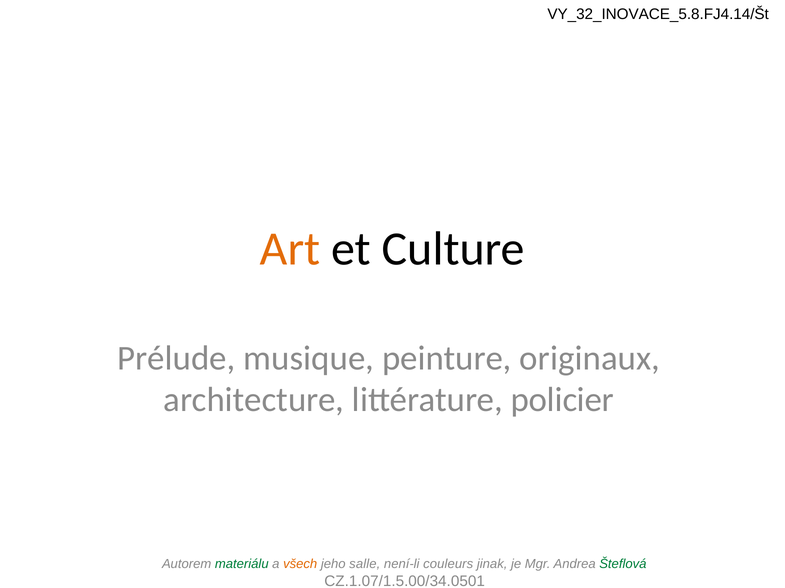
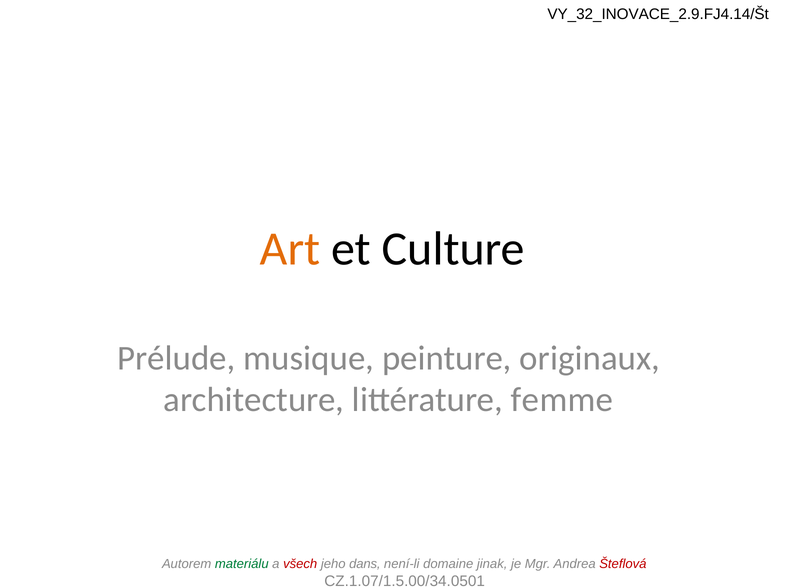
VY_32_INOVACE_5.8.FJ4.14/Št: VY_32_INOVACE_5.8.FJ4.14/Št -> VY_32_INOVACE_2.9.FJ4.14/Št (658, 14)
policier: policier -> femme (562, 400)
všech colour: orange -> red (300, 565)
salle: salle -> dans (365, 565)
couleurs: couleurs -> domaine (448, 565)
Šteflová colour: green -> red (623, 565)
